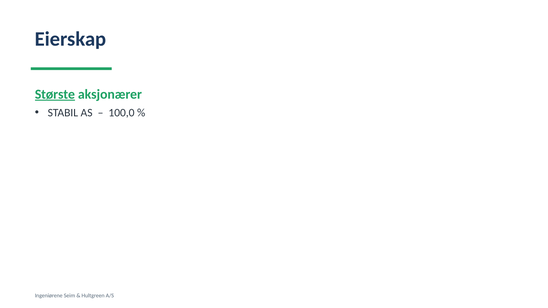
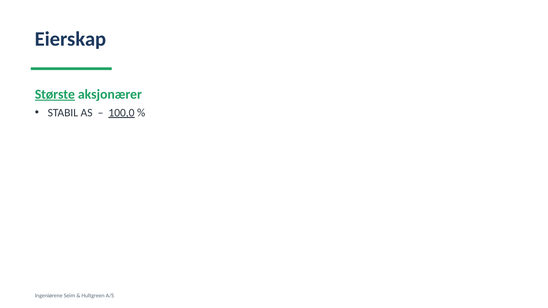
100,0 underline: none -> present (121, 113)
